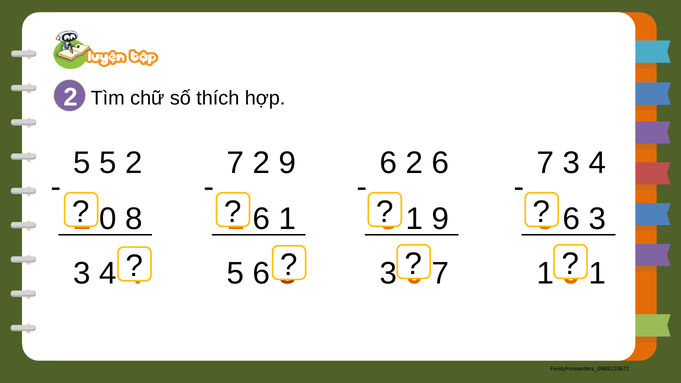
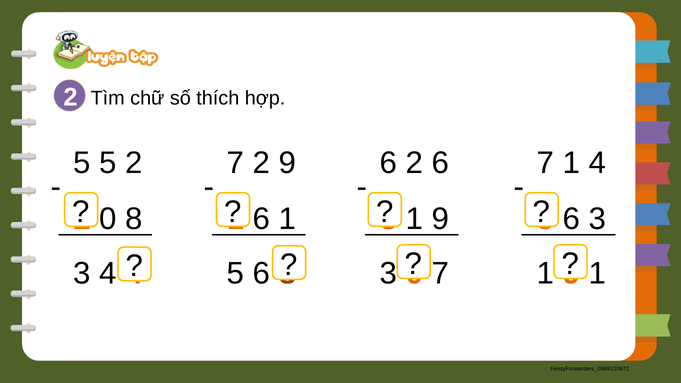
7 3: 3 -> 1 (571, 163)
